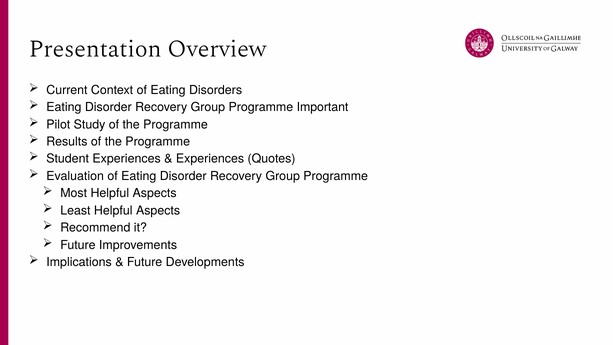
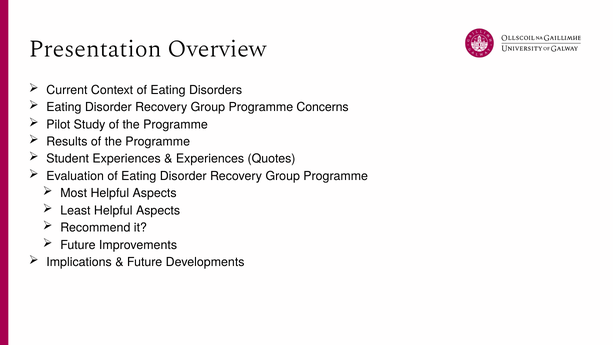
Important: Important -> Concerns (323, 107)
